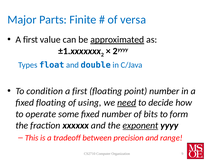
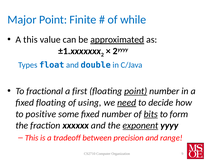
Major Parts: Parts -> Point (53, 20)
versa: versa -> while (133, 20)
first: first -> this (30, 40)
condition: condition -> fractional (45, 91)
point underline: none -> present (136, 91)
operate: operate -> positive (41, 114)
bits underline: none -> present (151, 114)
